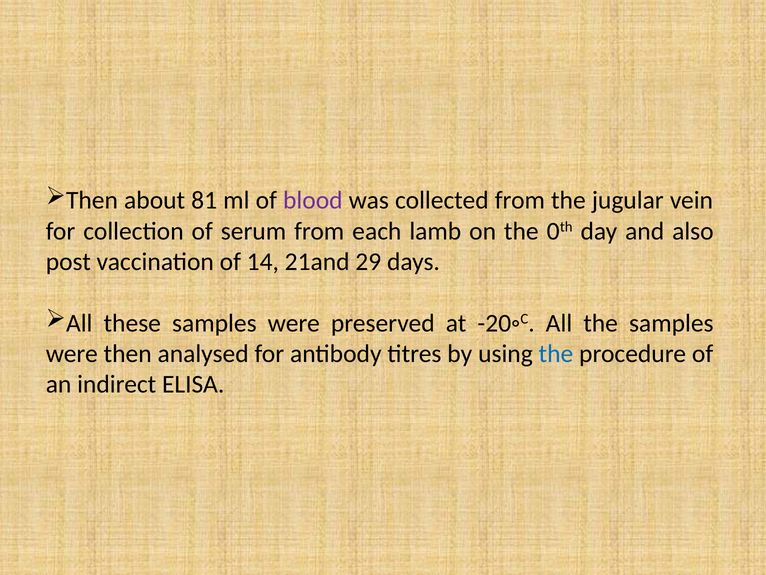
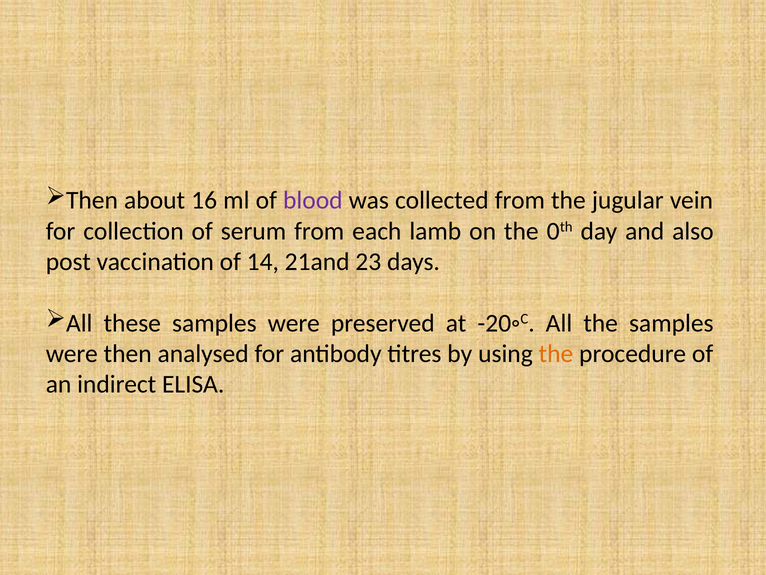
81: 81 -> 16 (204, 200)
29: 29 -> 23 (368, 262)
the colour: blue -> orange (556, 354)
